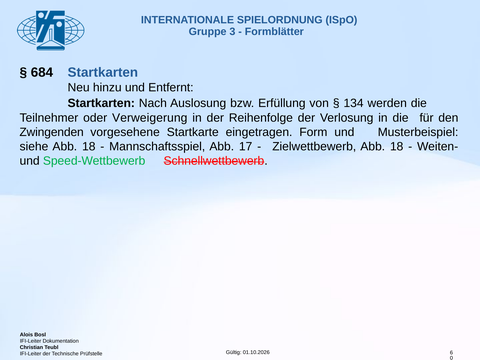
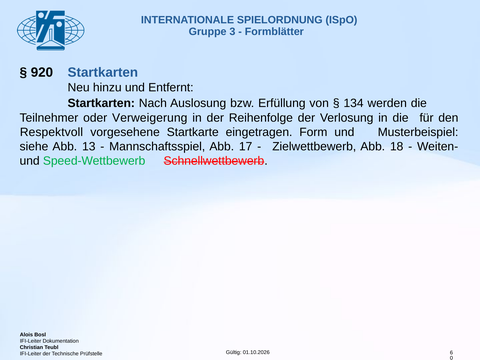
684: 684 -> 920 (42, 72)
Zwingenden: Zwingenden -> Respektvoll (51, 132)
siehe Abb 18: 18 -> 13 (89, 147)
